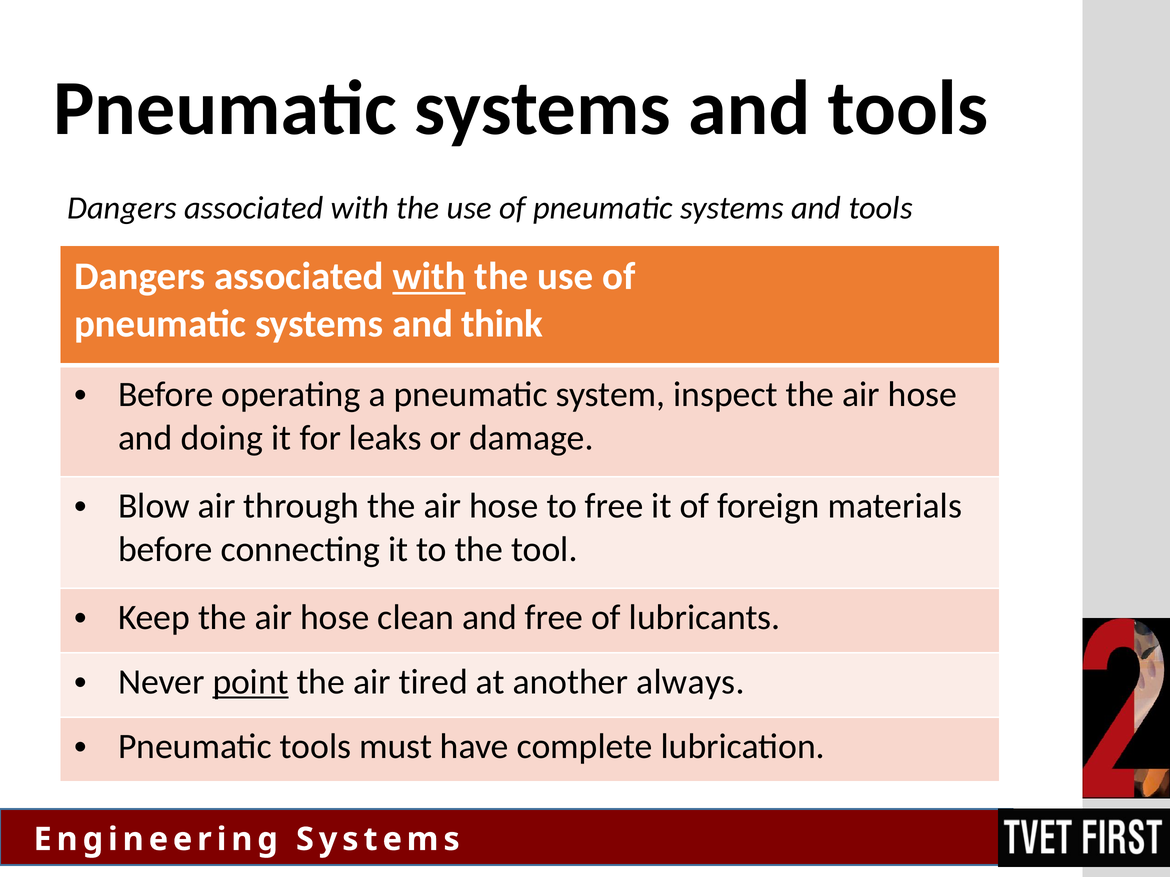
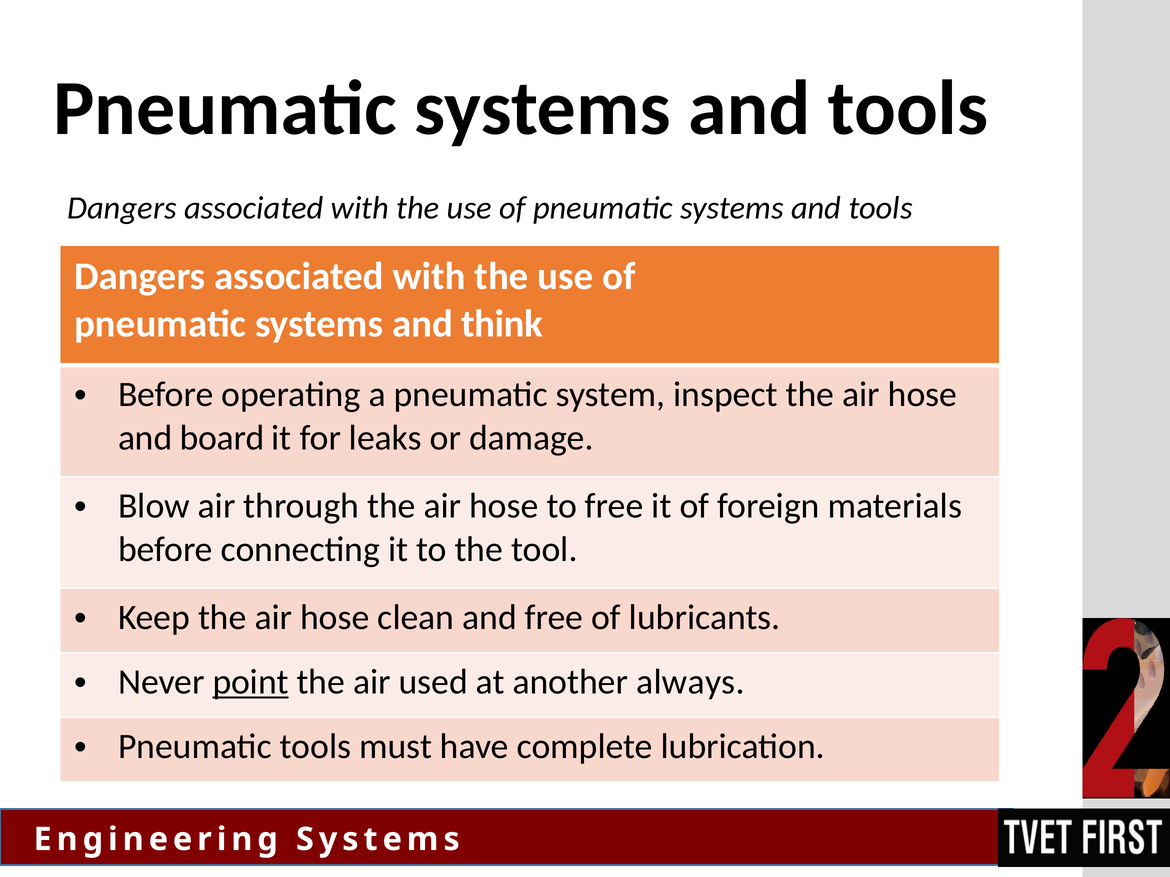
with underline: present -> none (429, 277)
doing: doing -> board (222, 438)
tired: tired -> used (433, 683)
